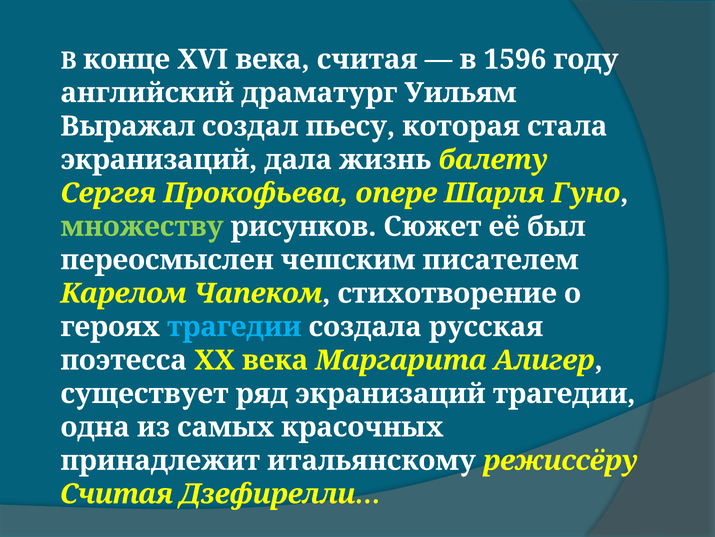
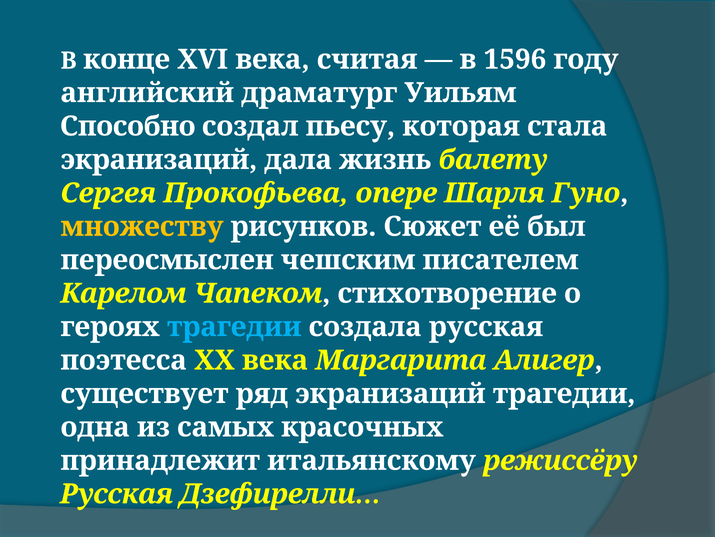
Выражал: Выражал -> Способно (128, 126)
множеству colour: light green -> yellow (142, 226)
Считая: Считая -> Русская (117, 493)
